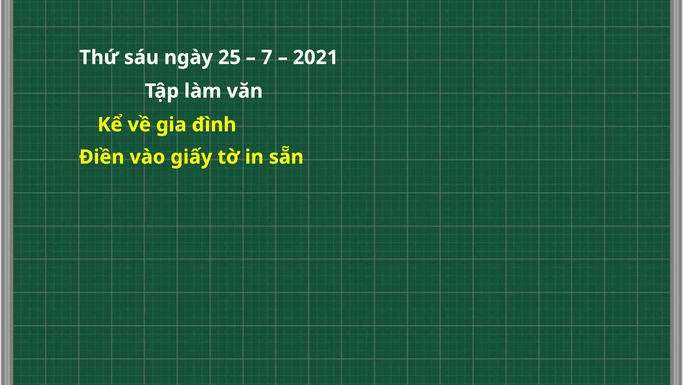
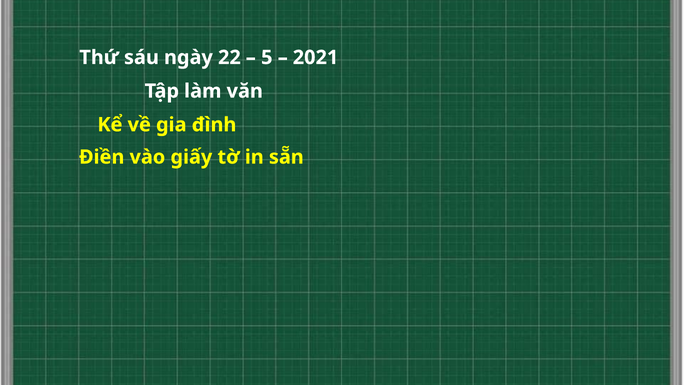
25: 25 -> 22 (229, 57)
7: 7 -> 5 (267, 57)
